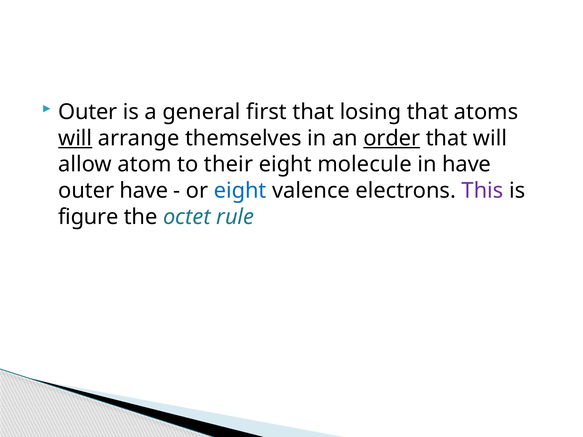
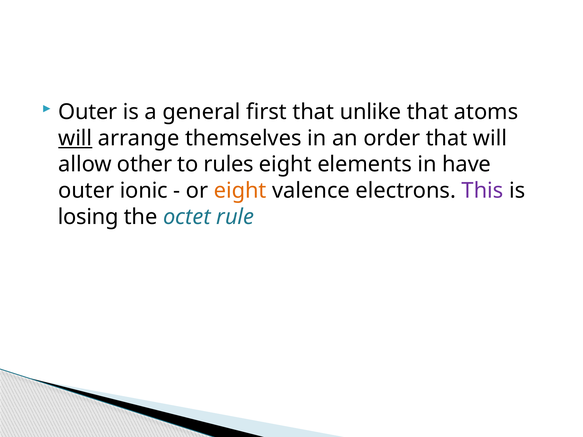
losing: losing -> unlike (370, 112)
order underline: present -> none (392, 138)
atom: atom -> other (145, 164)
their: their -> rules (229, 164)
molecule: molecule -> elements (365, 164)
outer have: have -> ionic (144, 191)
eight colour: blue -> orange (240, 191)
figure: figure -> losing (88, 217)
